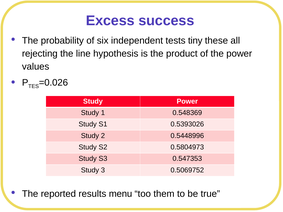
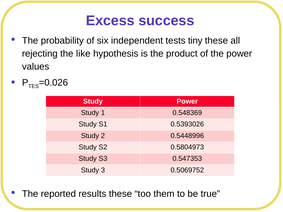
line: line -> like (83, 54)
results menu: menu -> these (120, 194)
